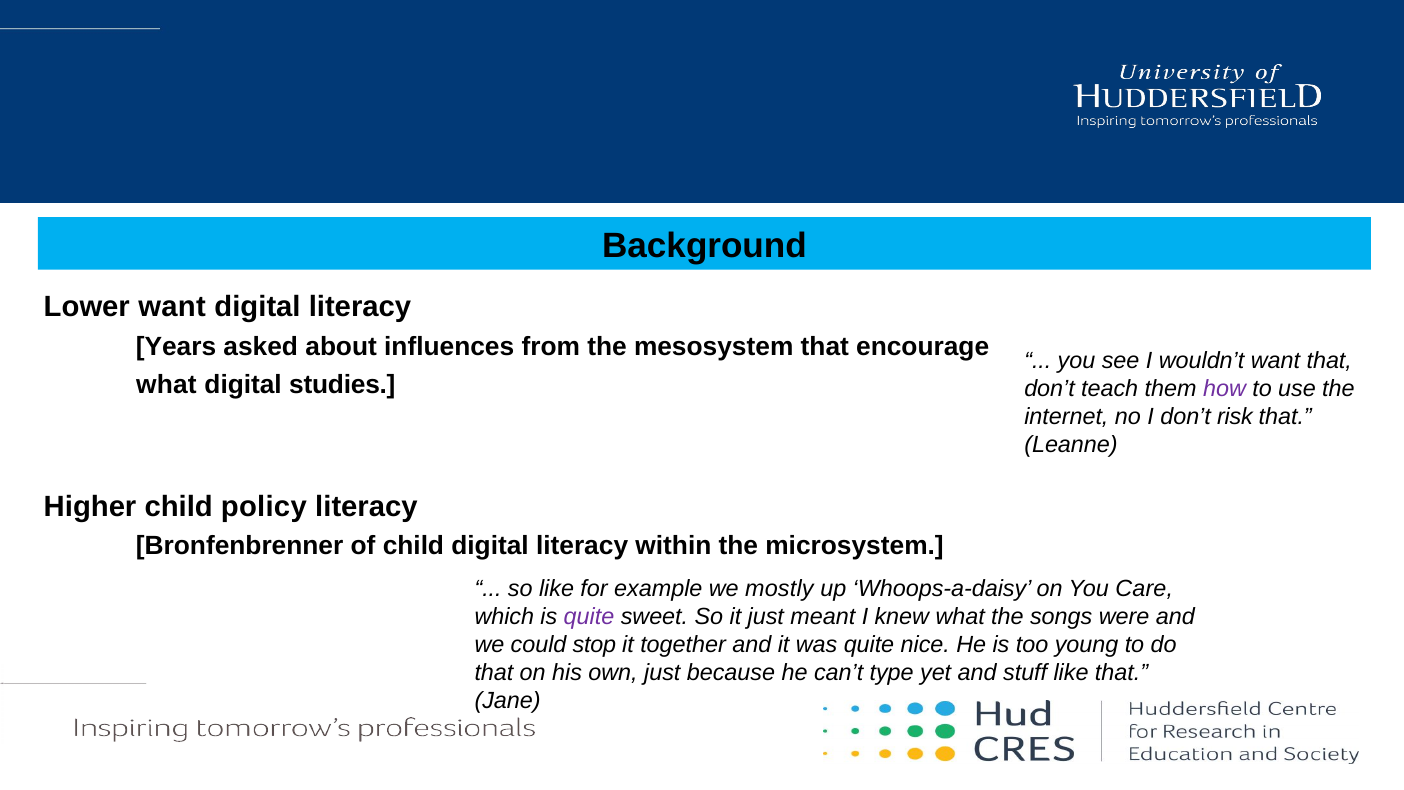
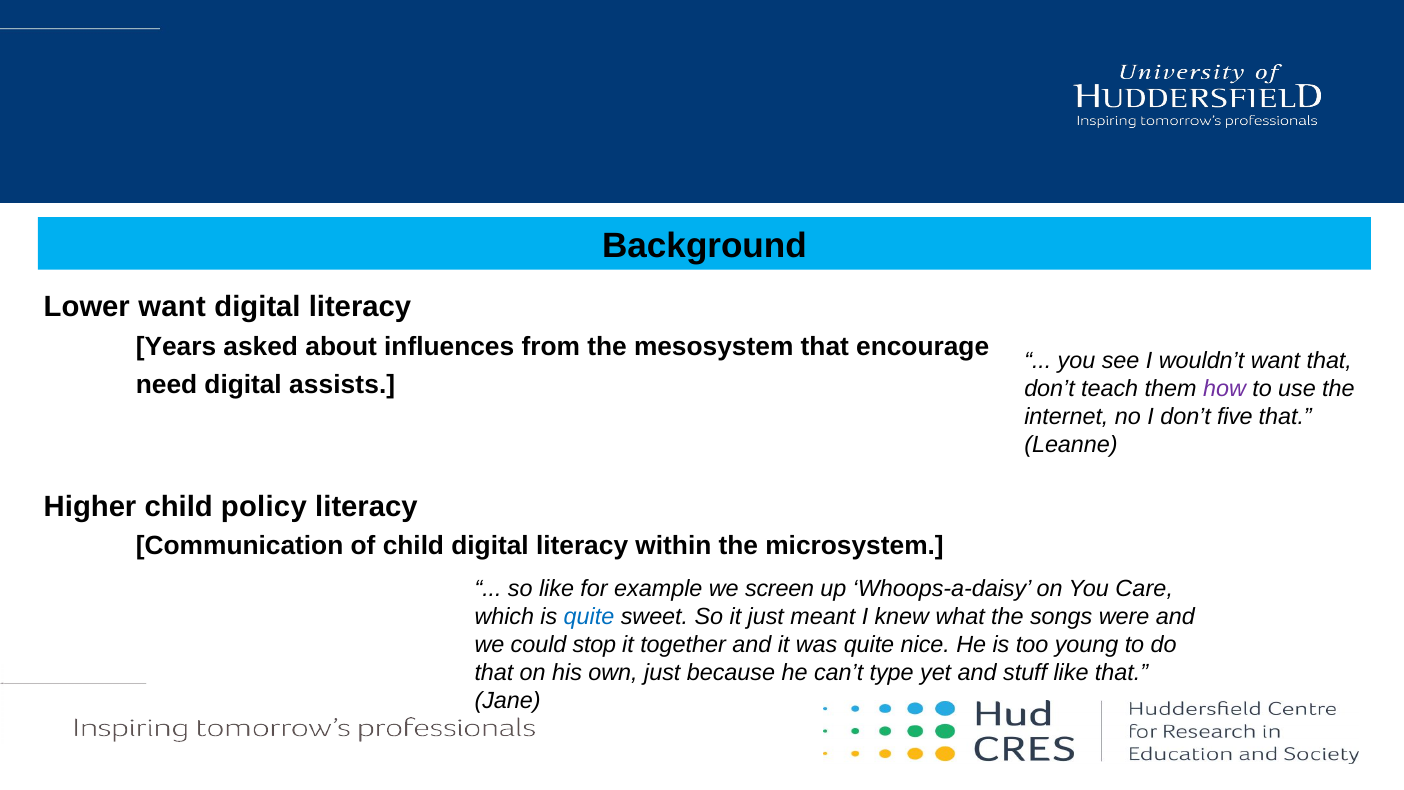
what: what -> need (167, 384)
studies: studies -> assists (342, 384)
risk: risk -> five (1235, 416)
Bronfenbrenner: Bronfenbrenner -> Communication (240, 546)
mostly: mostly -> screen (780, 589)
quite colour: purple -> blue (589, 617)
